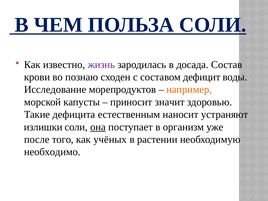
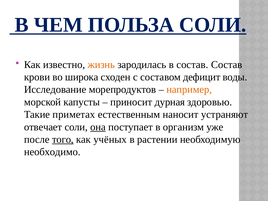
жизнь colour: purple -> orange (101, 65)
в досада: досада -> состав (192, 65)
познаю: познаю -> широка (82, 77)
значит: значит -> дурная (170, 102)
дефицита: дефицита -> приметах (74, 114)
излишки: излишки -> отвечает (43, 127)
того underline: none -> present (63, 139)
